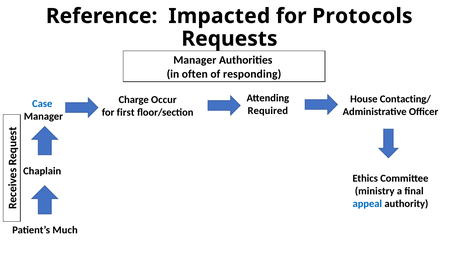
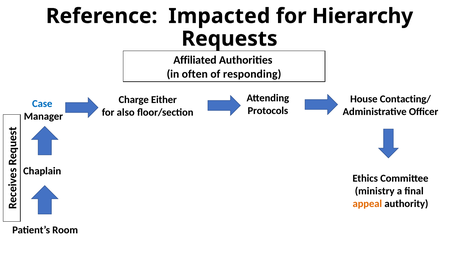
Protocols: Protocols -> Hierarchy (363, 16)
Manager: Manager -> Affiliated (195, 60)
Occur: Occur -> Either (164, 100)
Required: Required -> Protocols (268, 111)
first: first -> also (126, 112)
appeal colour: blue -> orange (367, 204)
Much: Much -> Room (65, 230)
